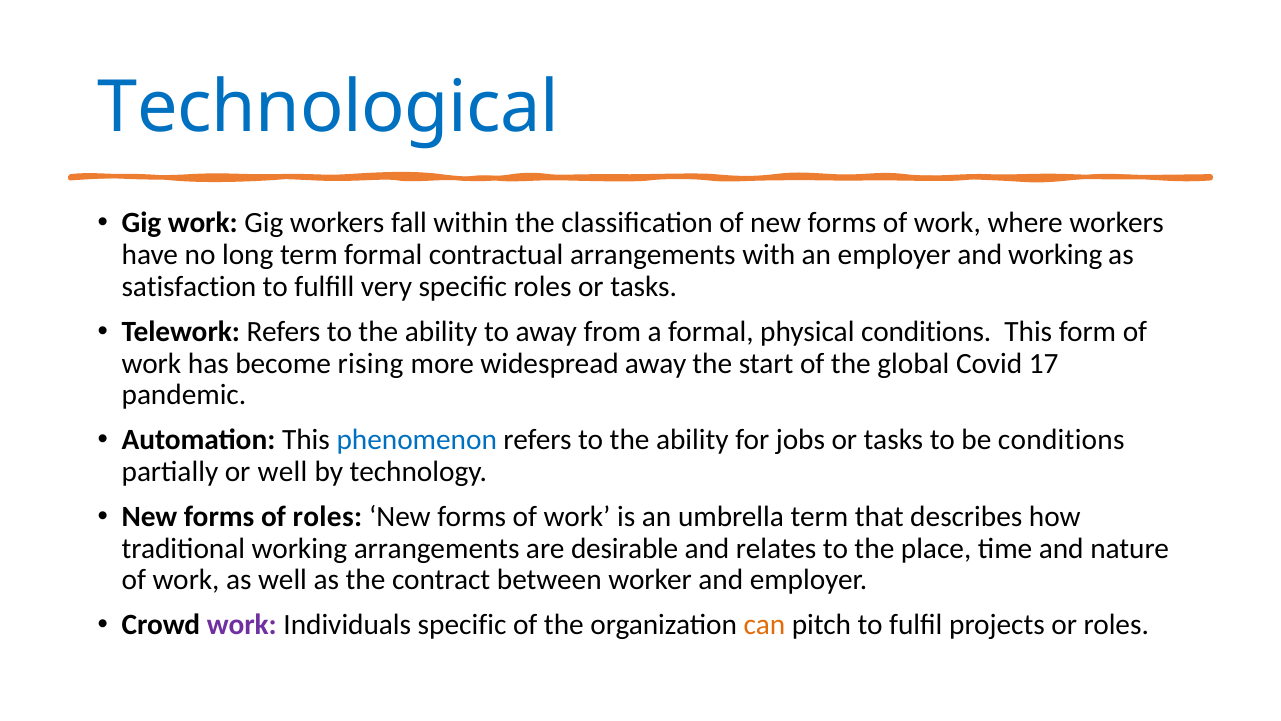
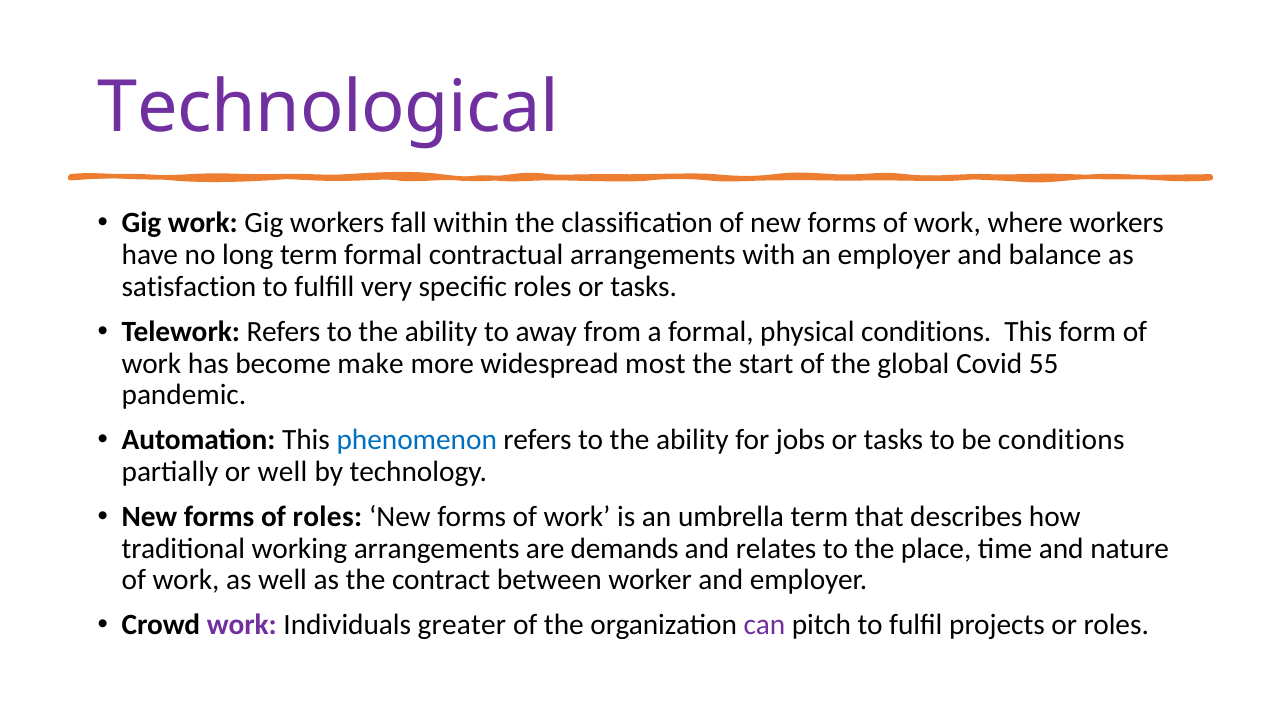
Technological colour: blue -> purple (329, 108)
and working: working -> balance (1055, 255)
rising: rising -> make (371, 363)
widespread away: away -> most (656, 363)
17: 17 -> 55 (1044, 363)
desirable: desirable -> demands (625, 548)
Individuals specific: specific -> greater (462, 625)
can colour: orange -> purple (764, 625)
